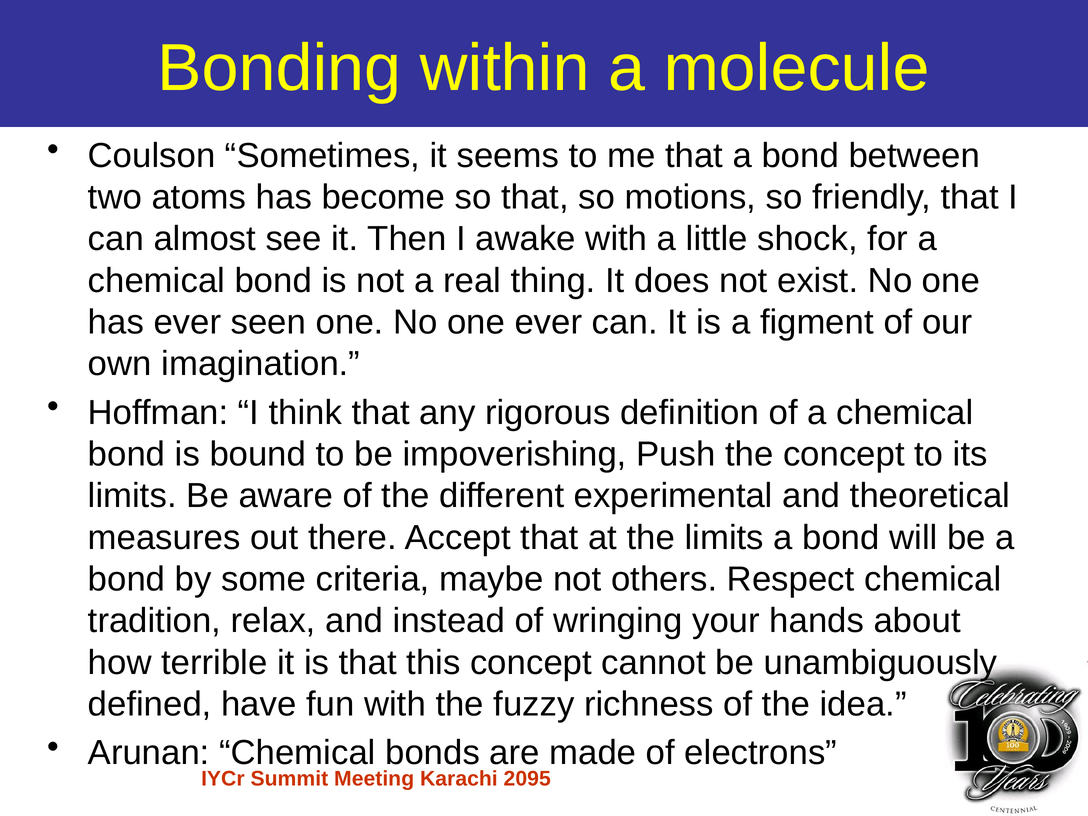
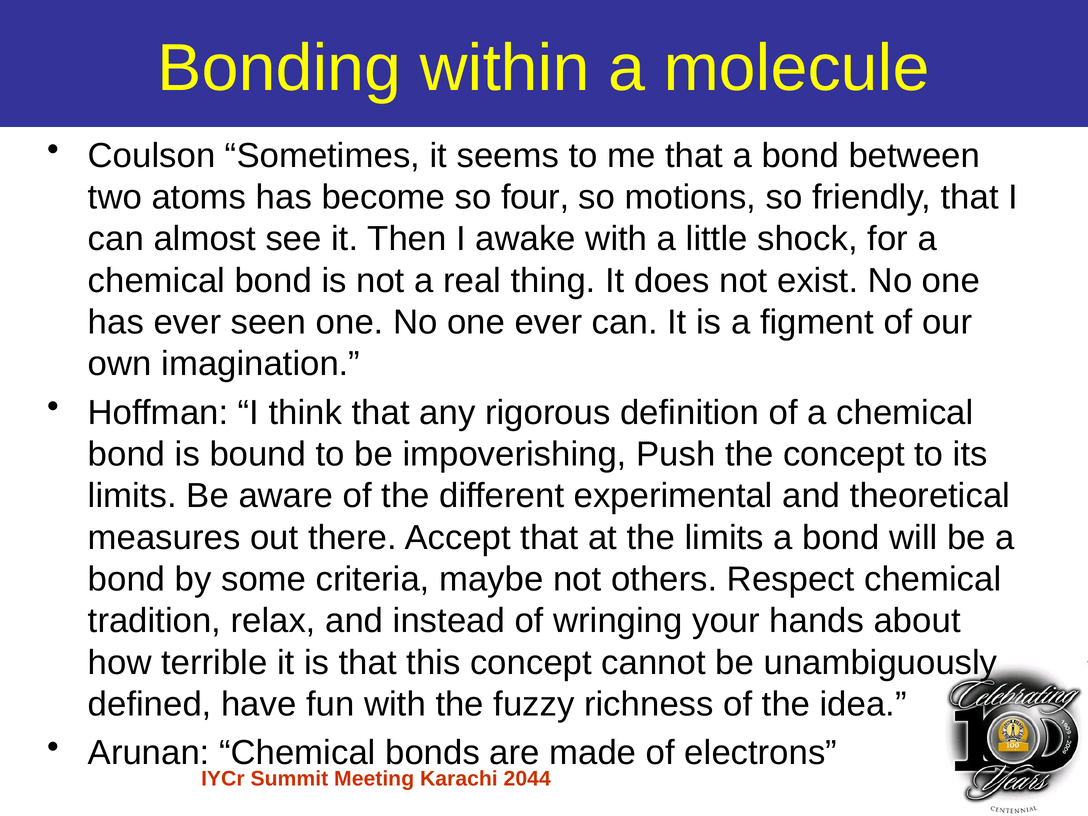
so that: that -> four (535, 197)
2095: 2095 -> 2044 (527, 779)
